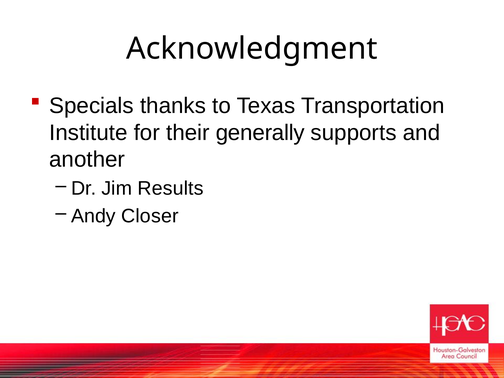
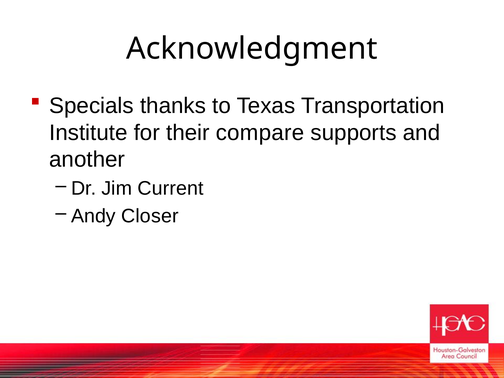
generally: generally -> compare (260, 133)
Results: Results -> Current (171, 188)
